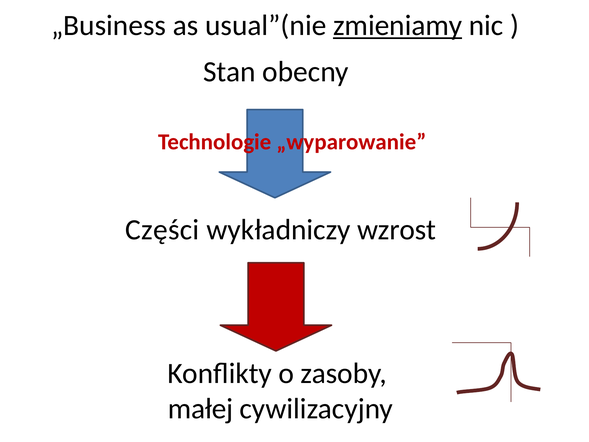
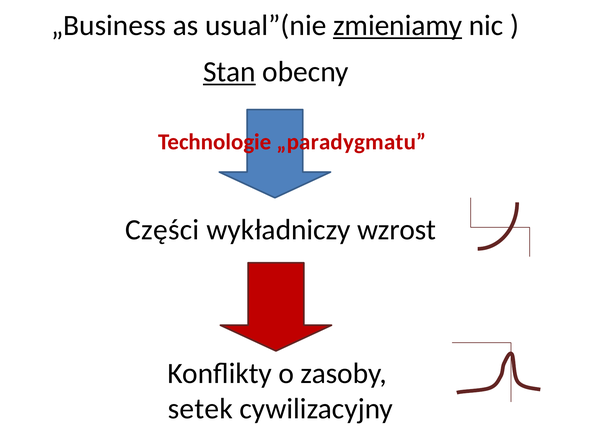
Stan underline: none -> present (229, 72)
„wyparowanie: „wyparowanie -> „paradygmatu (351, 142)
małej: małej -> setek (200, 409)
